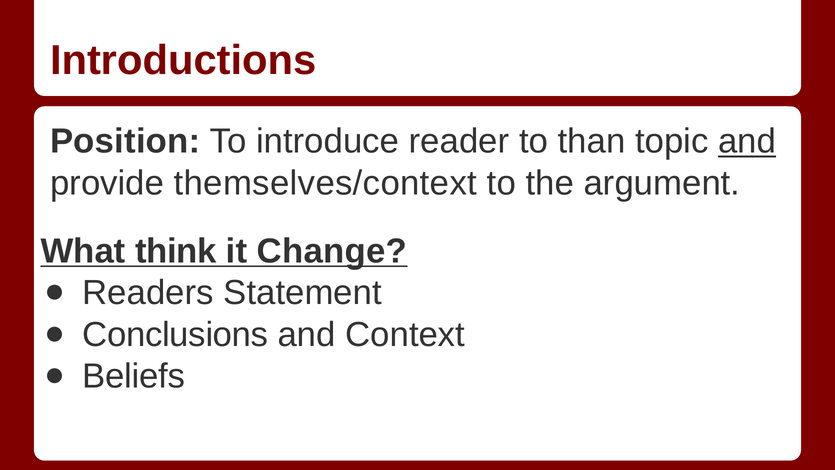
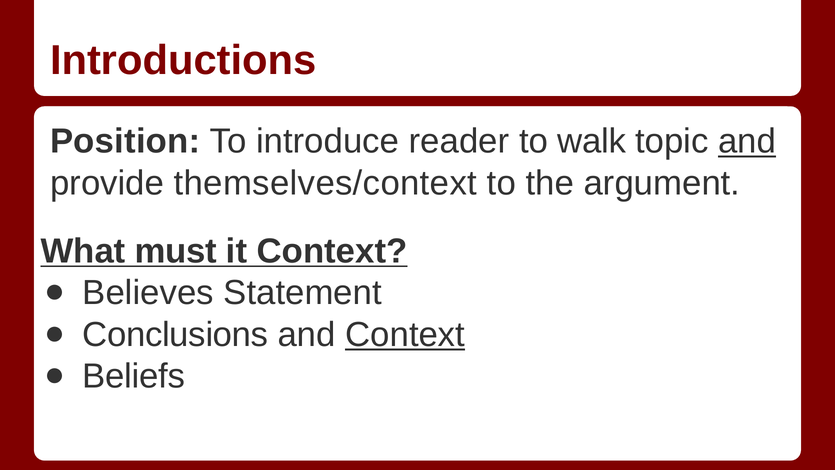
than: than -> walk (592, 141)
think: think -> must (176, 251)
it Change: Change -> Context (332, 251)
Readers: Readers -> Believes (148, 293)
Context underline: none -> present (405, 334)
